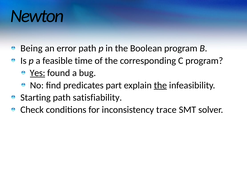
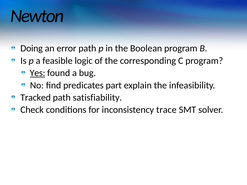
Being: Being -> Doing (32, 48)
time: time -> logic (84, 61)
the underline: present -> none (160, 85)
Starting: Starting -> Tracked (36, 98)
